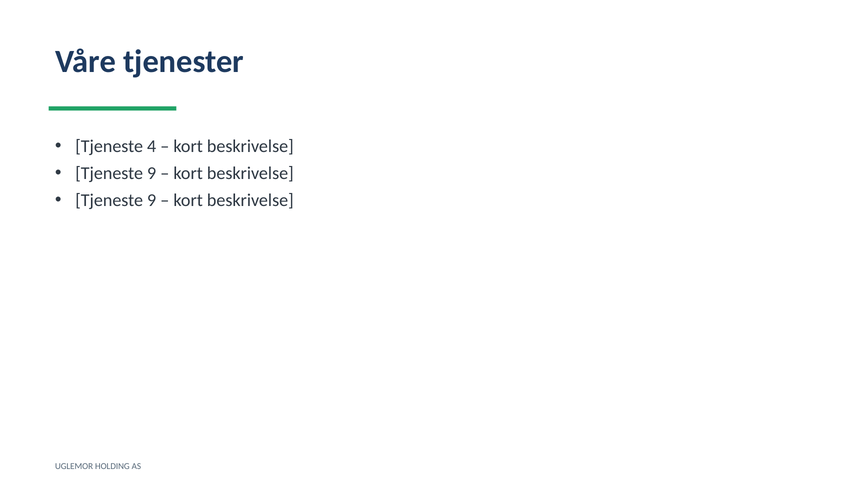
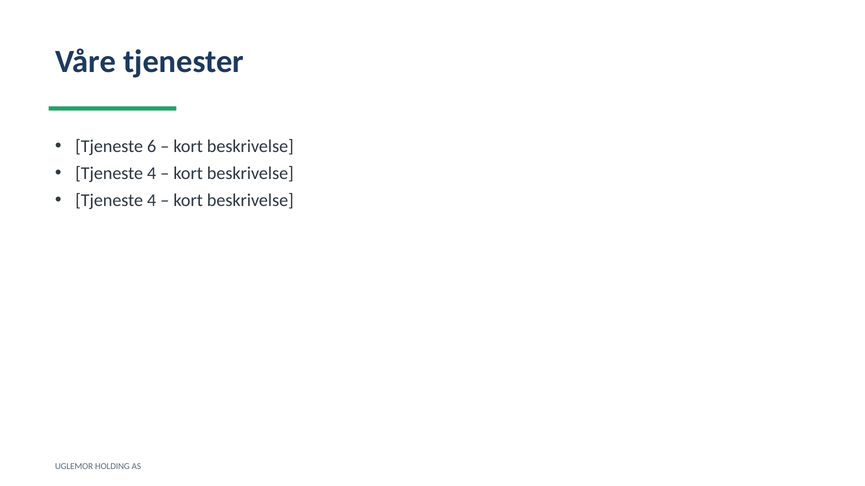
4: 4 -> 6 (152, 147)
9: 9 -> 4 (152, 174)
9: 9 -> 4 (152, 201)
